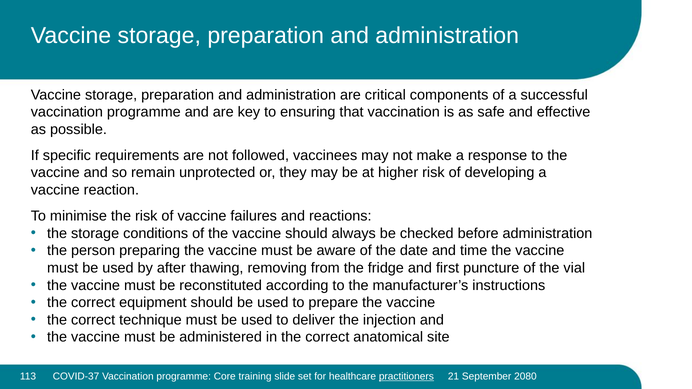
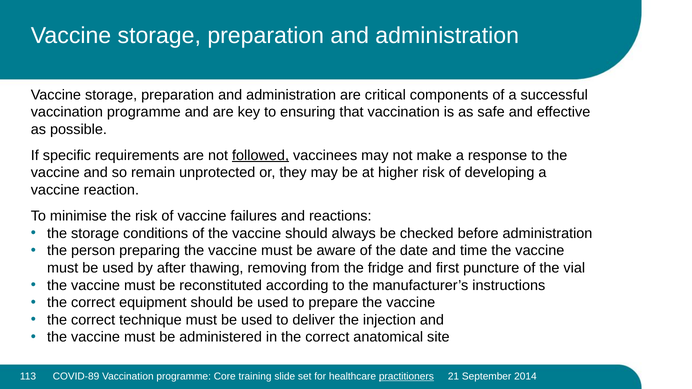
followed underline: none -> present (261, 156)
COVID-37: COVID-37 -> COVID-89 (76, 376)
2080: 2080 -> 2014 (525, 376)
